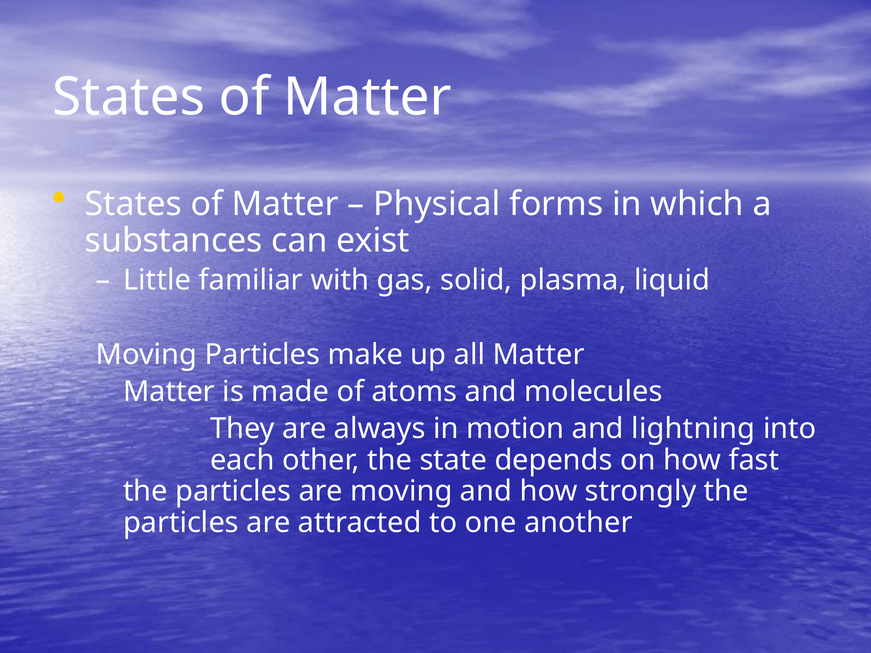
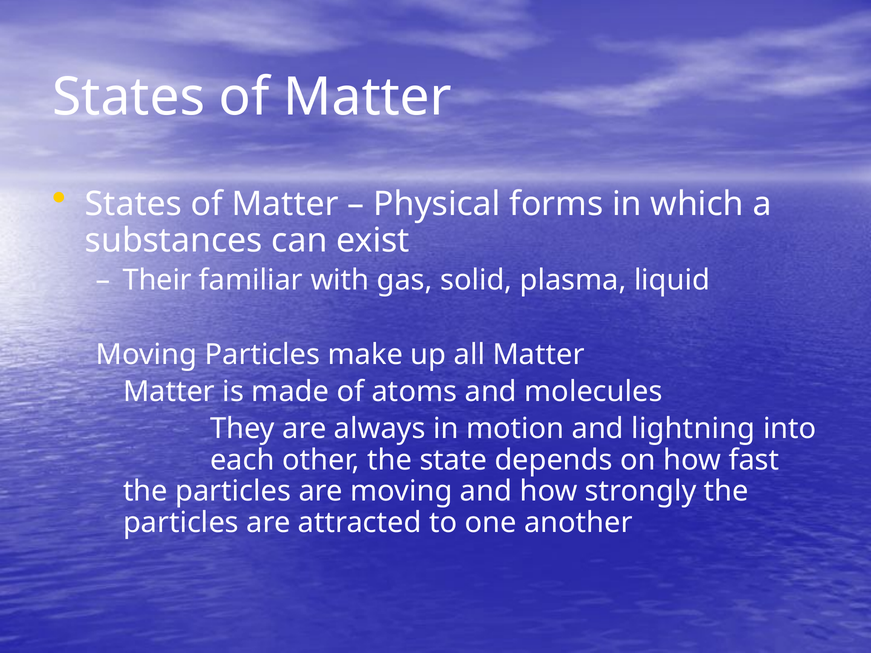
Little: Little -> Their (157, 280)
